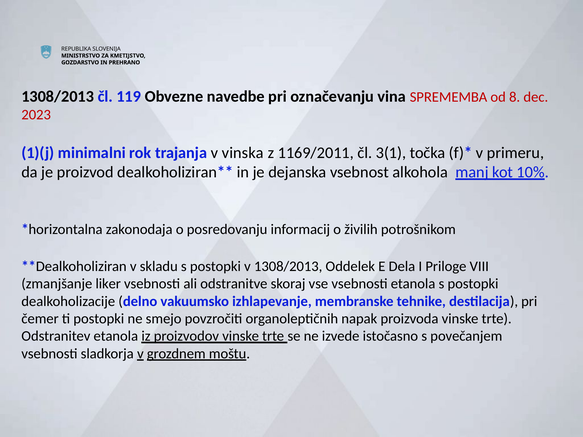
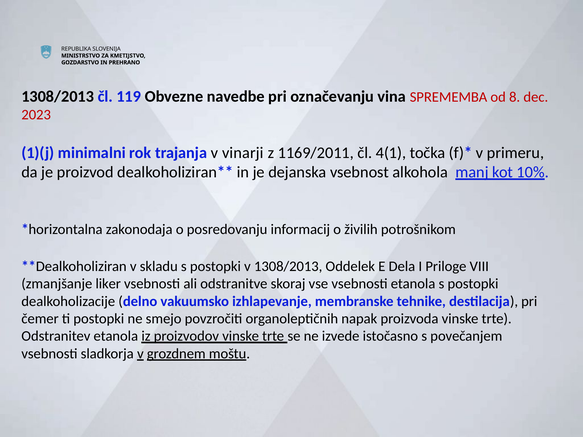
vinska: vinska -> vinarji (243, 153)
3(1: 3(1 -> 4(1 (391, 153)
